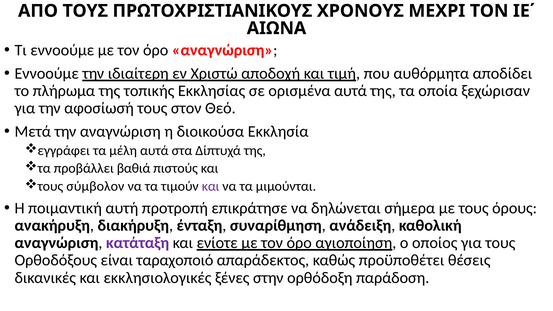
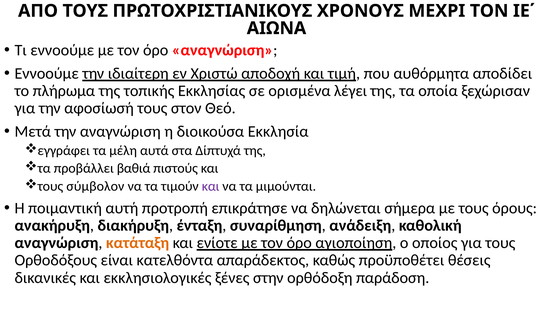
ορισμένα αυτά: αυτά -> λέγει (350, 91)
κατάταξη colour: purple -> orange (138, 243)
ταραχοποιό: ταραχοποιό -> κατελθόντα (175, 260)
